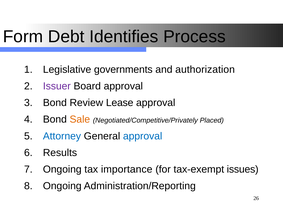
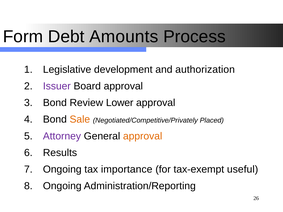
Identifies: Identifies -> Amounts (124, 37)
governments: governments -> development (123, 70)
Lease: Lease -> Lower (120, 103)
Attorney colour: blue -> purple (62, 136)
approval colour: blue -> orange (143, 136)
issues: issues -> useful (243, 170)
